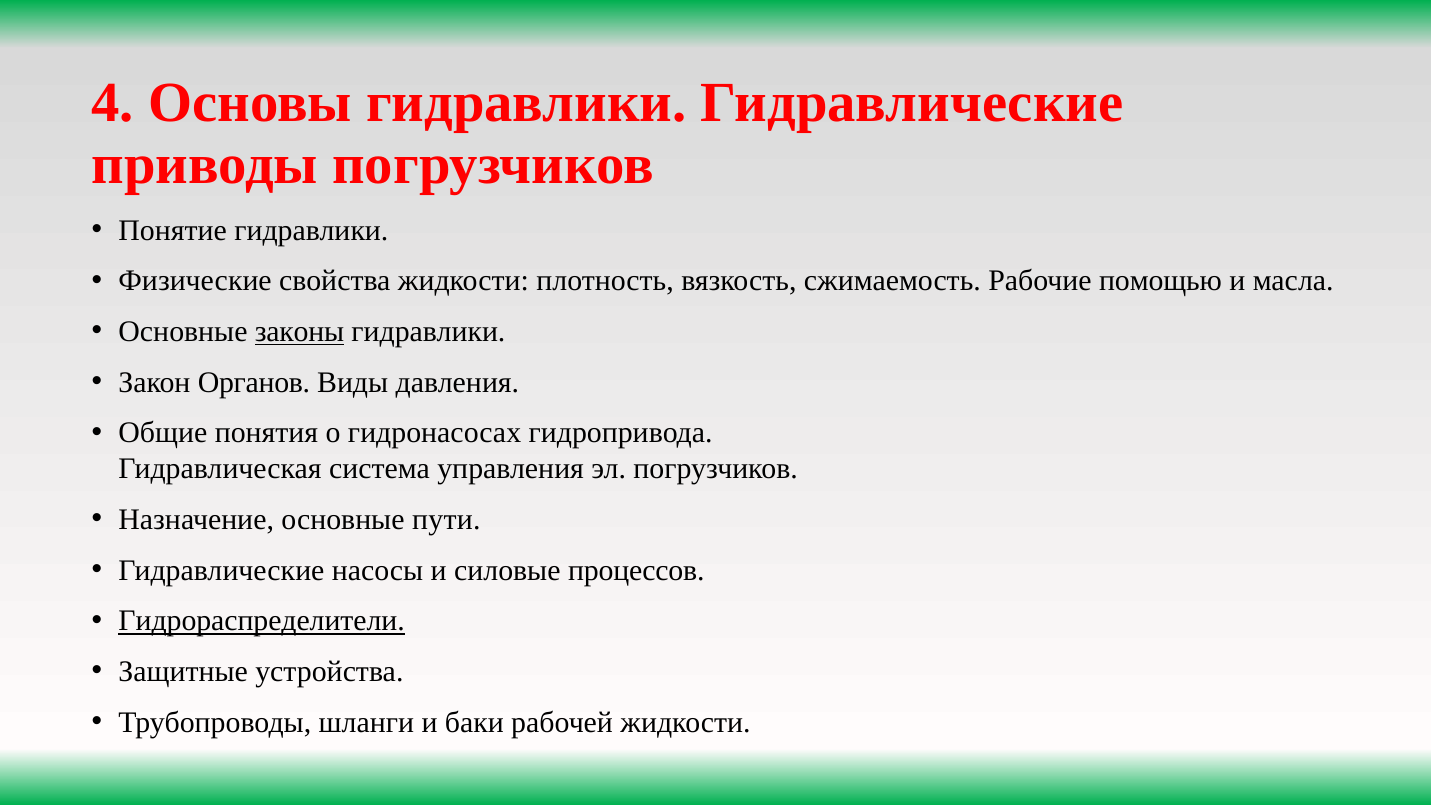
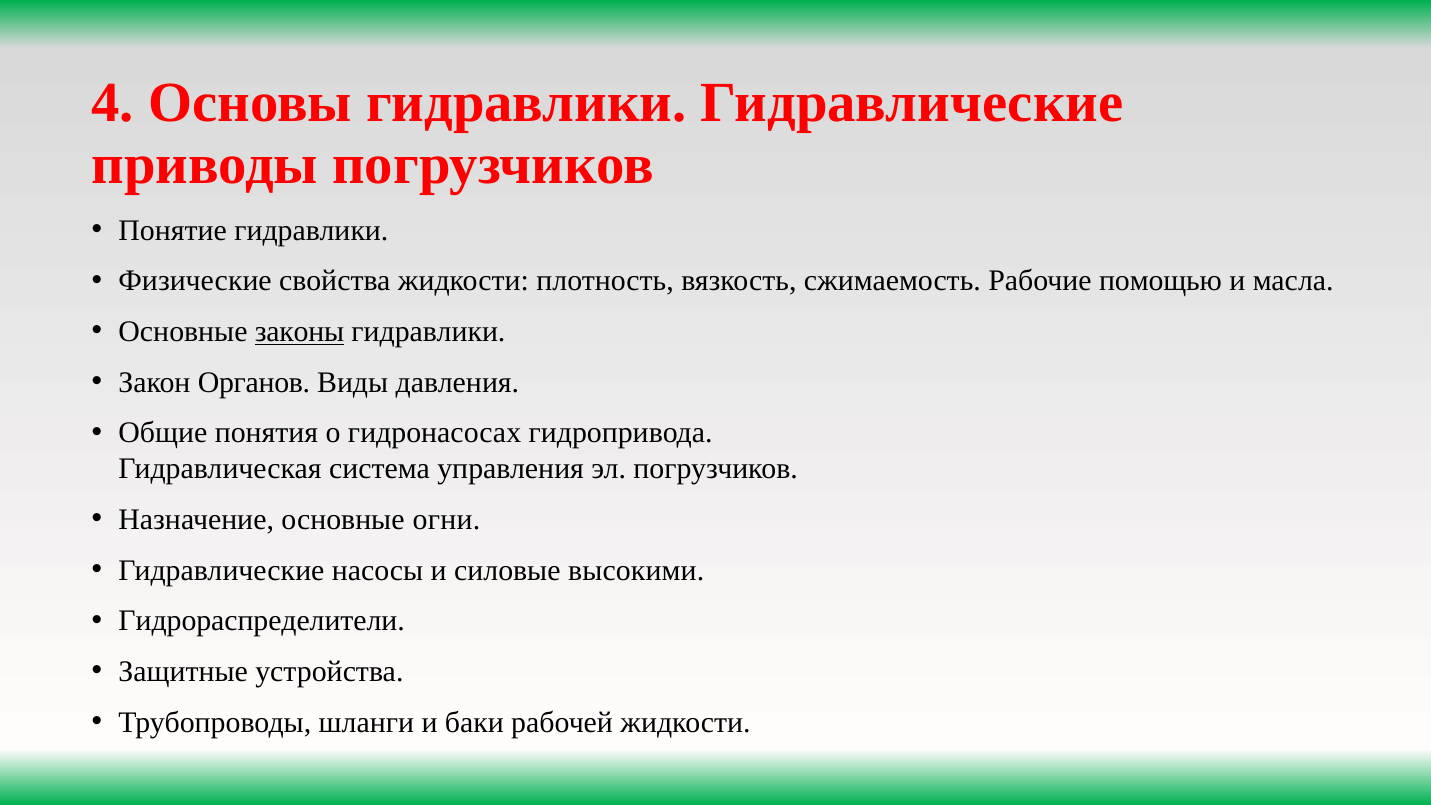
пути: пути -> огни (446, 519)
процессов: процессов -> высокими (636, 570)
Гидрораспределители underline: present -> none (262, 621)
